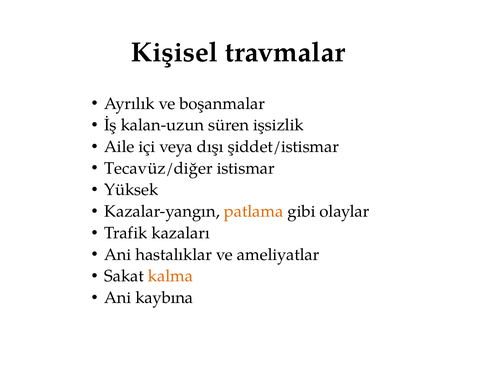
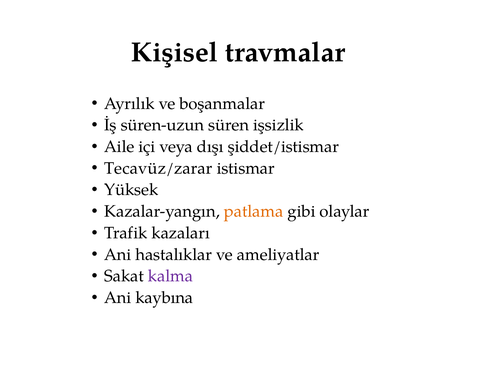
kalan-uzun: kalan-uzun -> süren-uzun (162, 125)
Tecavüz/diğer: Tecavüz/diğer -> Tecavüz/zarar (158, 168)
kalma colour: orange -> purple (171, 276)
